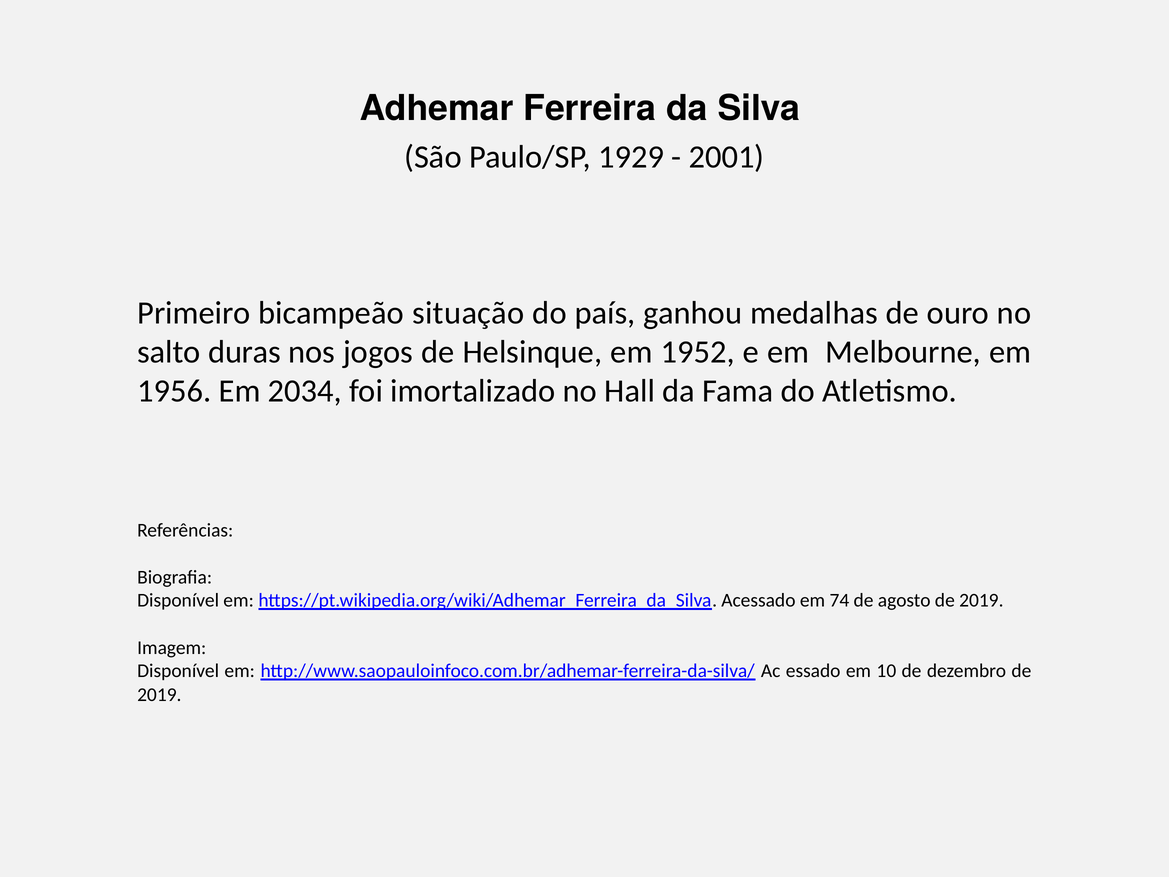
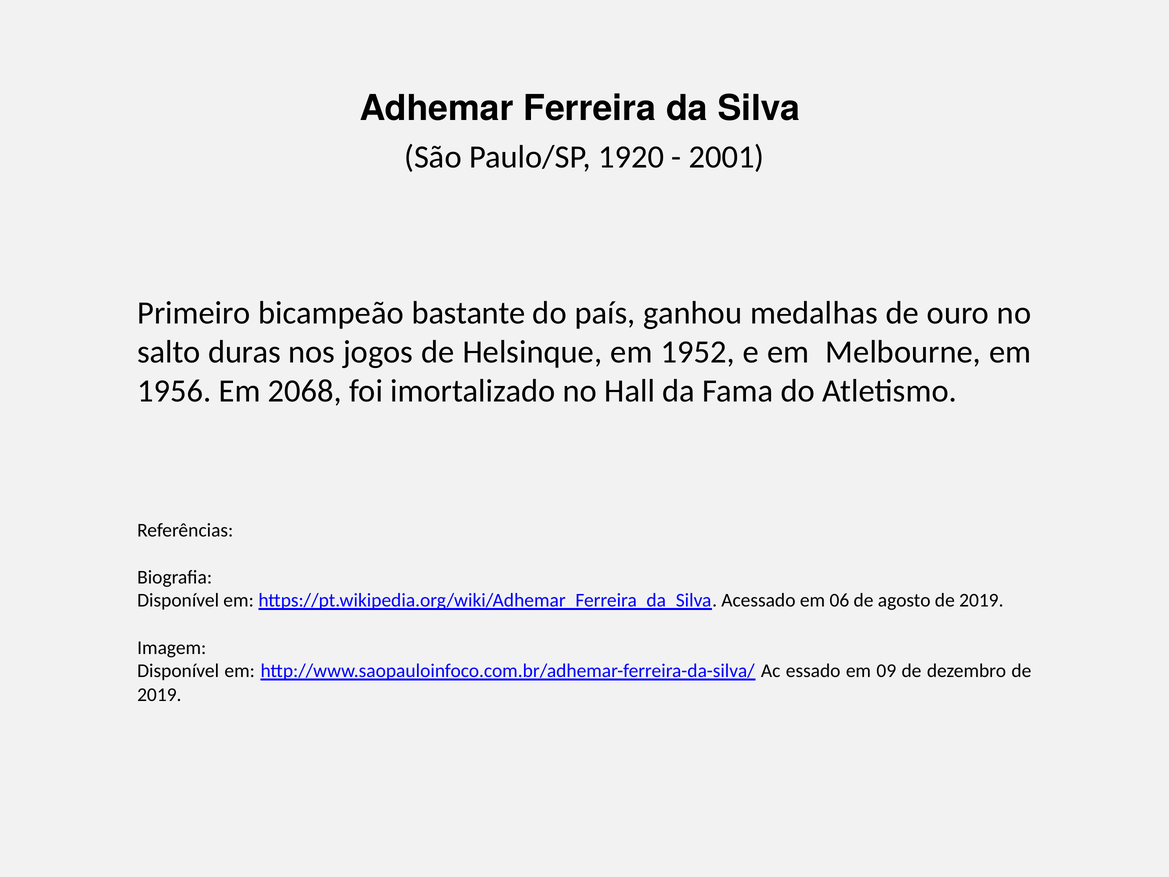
1929: 1929 -> 1920 (631, 157)
situação: situação -> bastante (469, 313)
2034: 2034 -> 2068 (305, 391)
74: 74 -> 06 (839, 600)
10: 10 -> 09 (886, 671)
